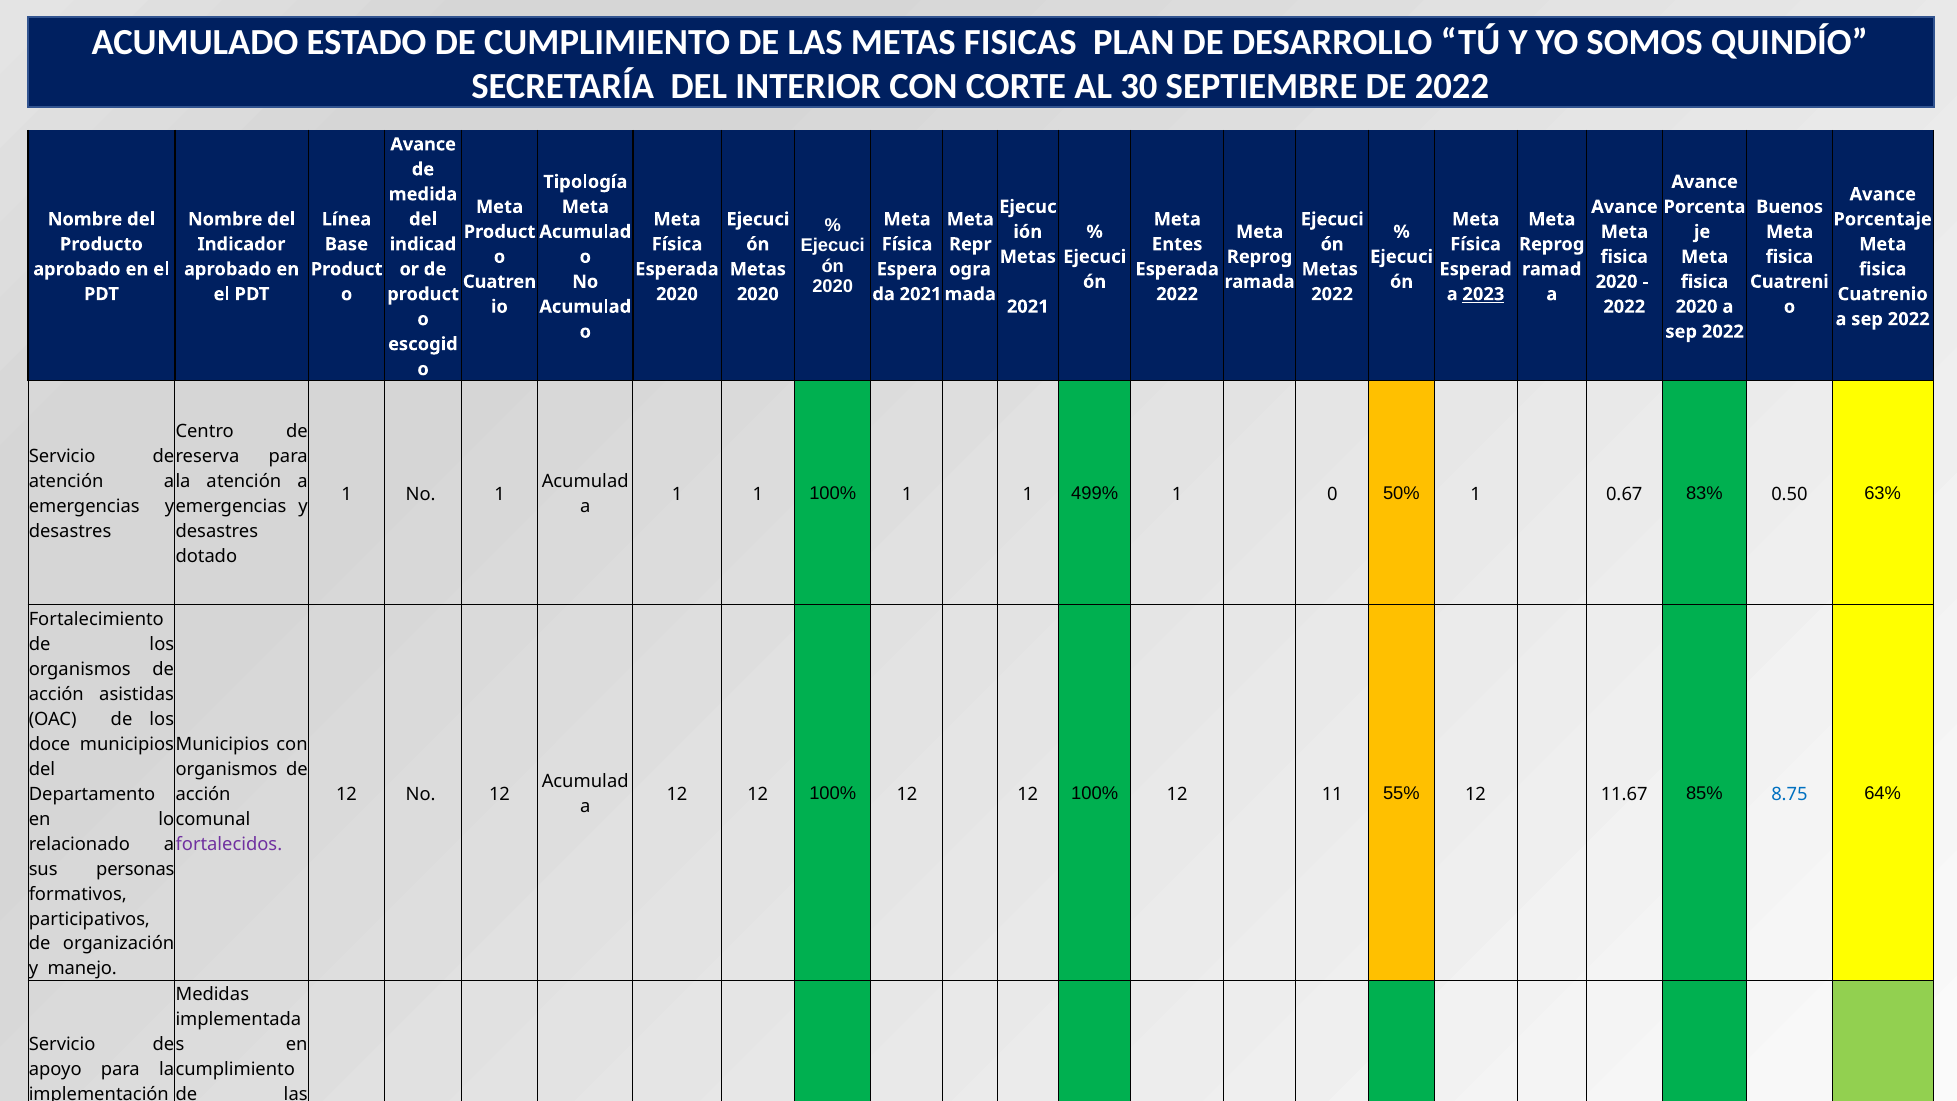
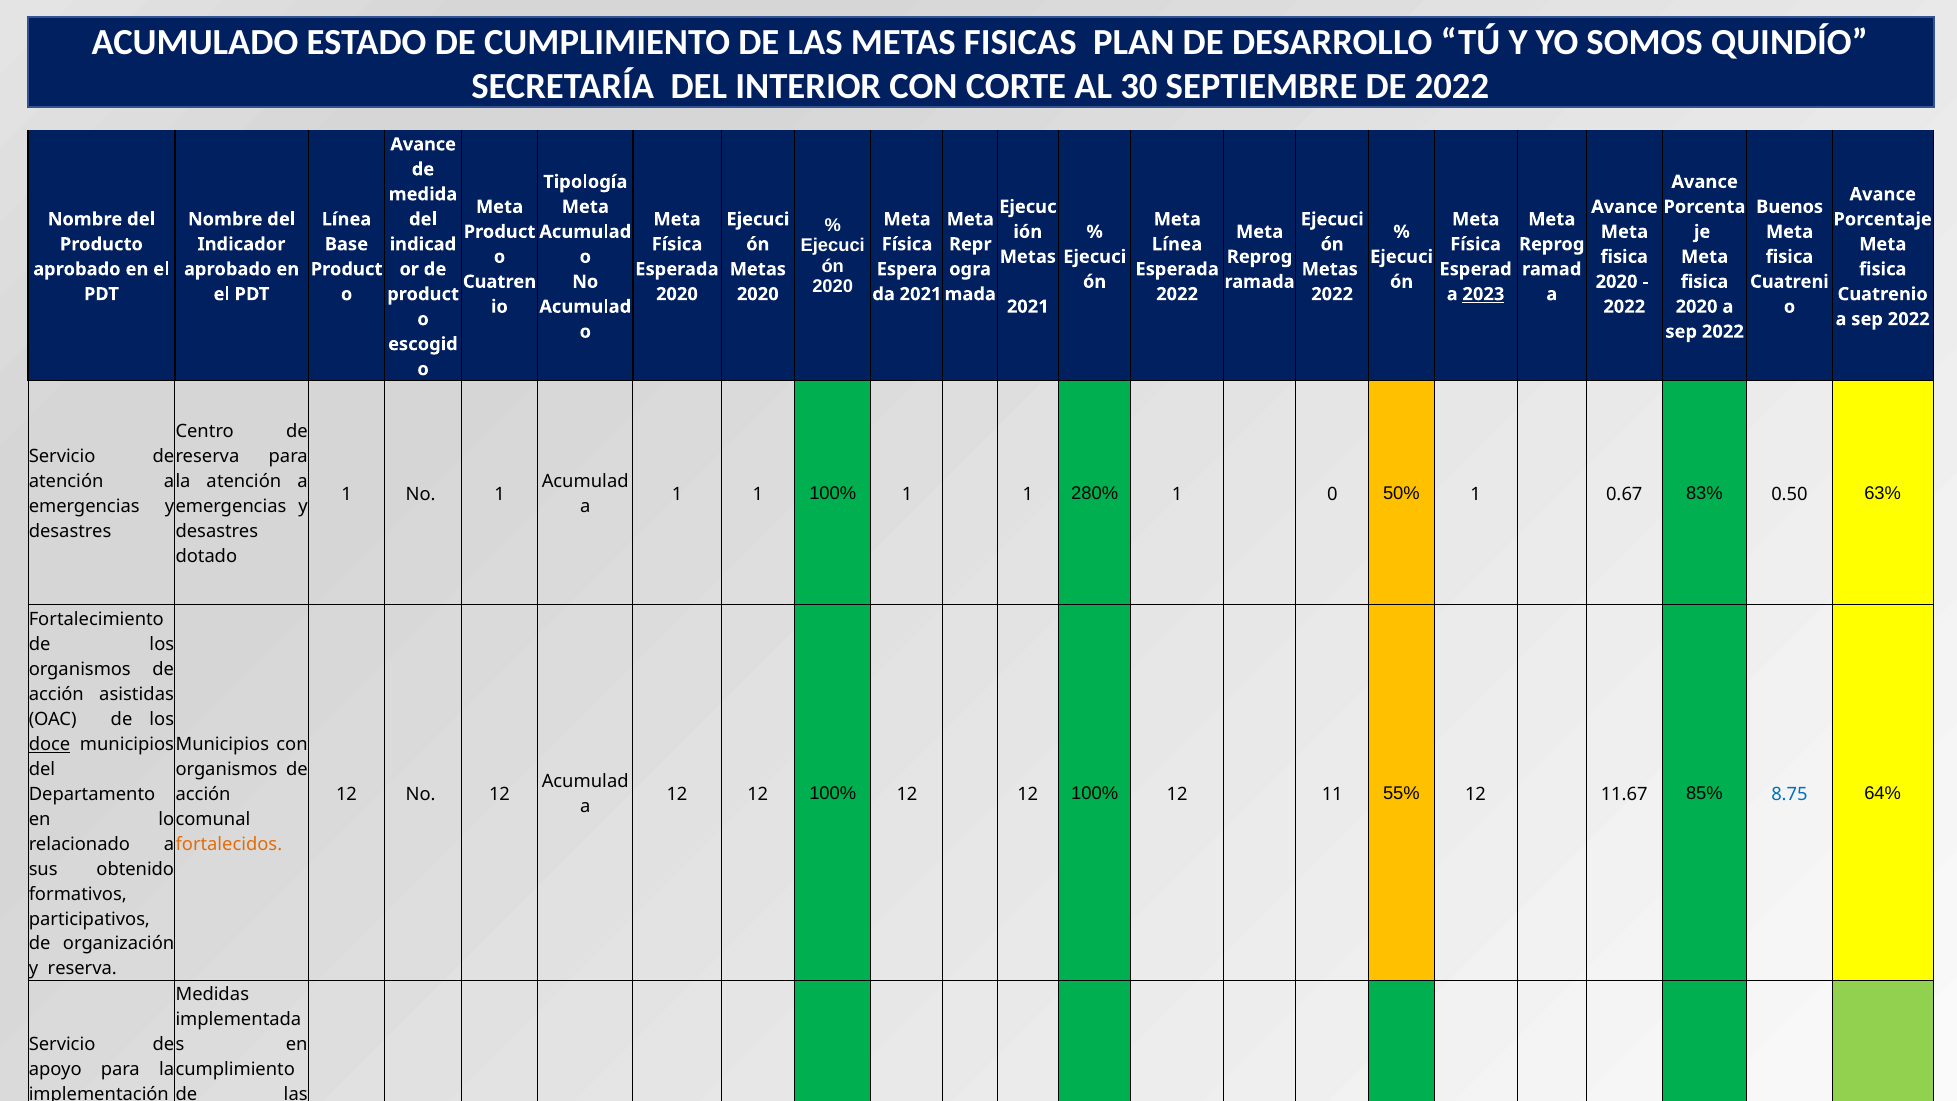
Entes: Entes -> Línea (1177, 244)
499%: 499% -> 280% (1095, 493)
doce underline: none -> present (50, 744)
fortalecidos colour: purple -> orange (229, 844)
personas: personas -> obtenido (135, 869)
y manejo: manejo -> reserva (82, 969)
